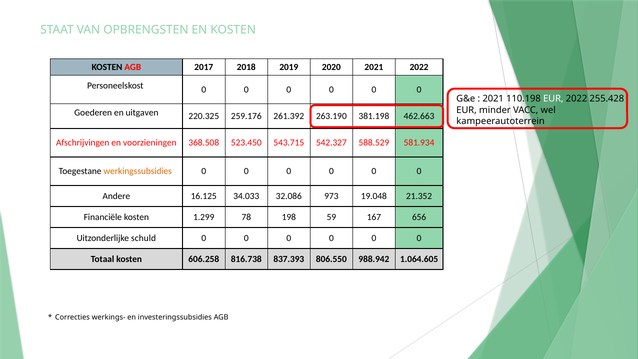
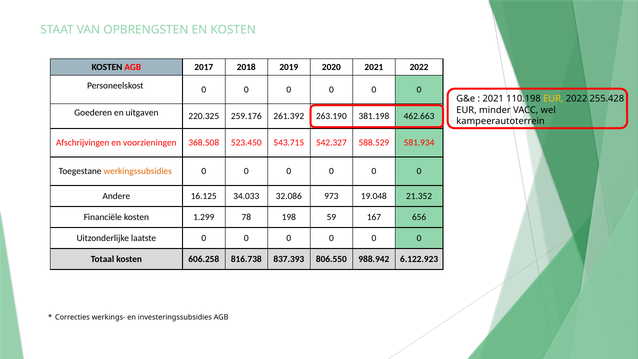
EUR colour: white -> yellow (553, 99)
schuld: schuld -> laatste (144, 238)
1.064.605: 1.064.605 -> 6.122.923 (419, 259)
